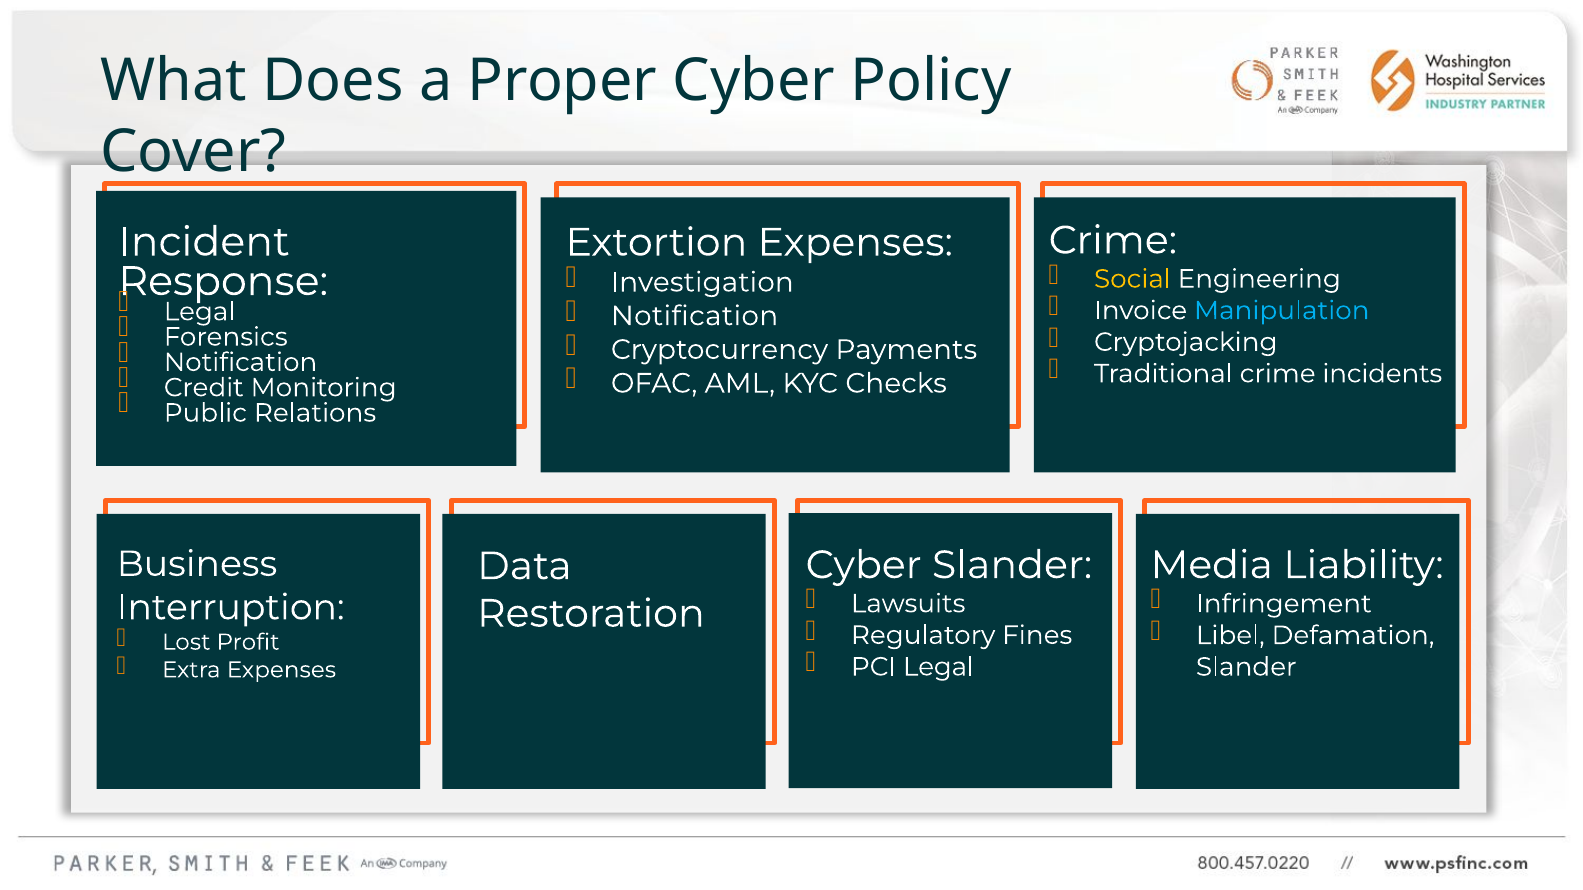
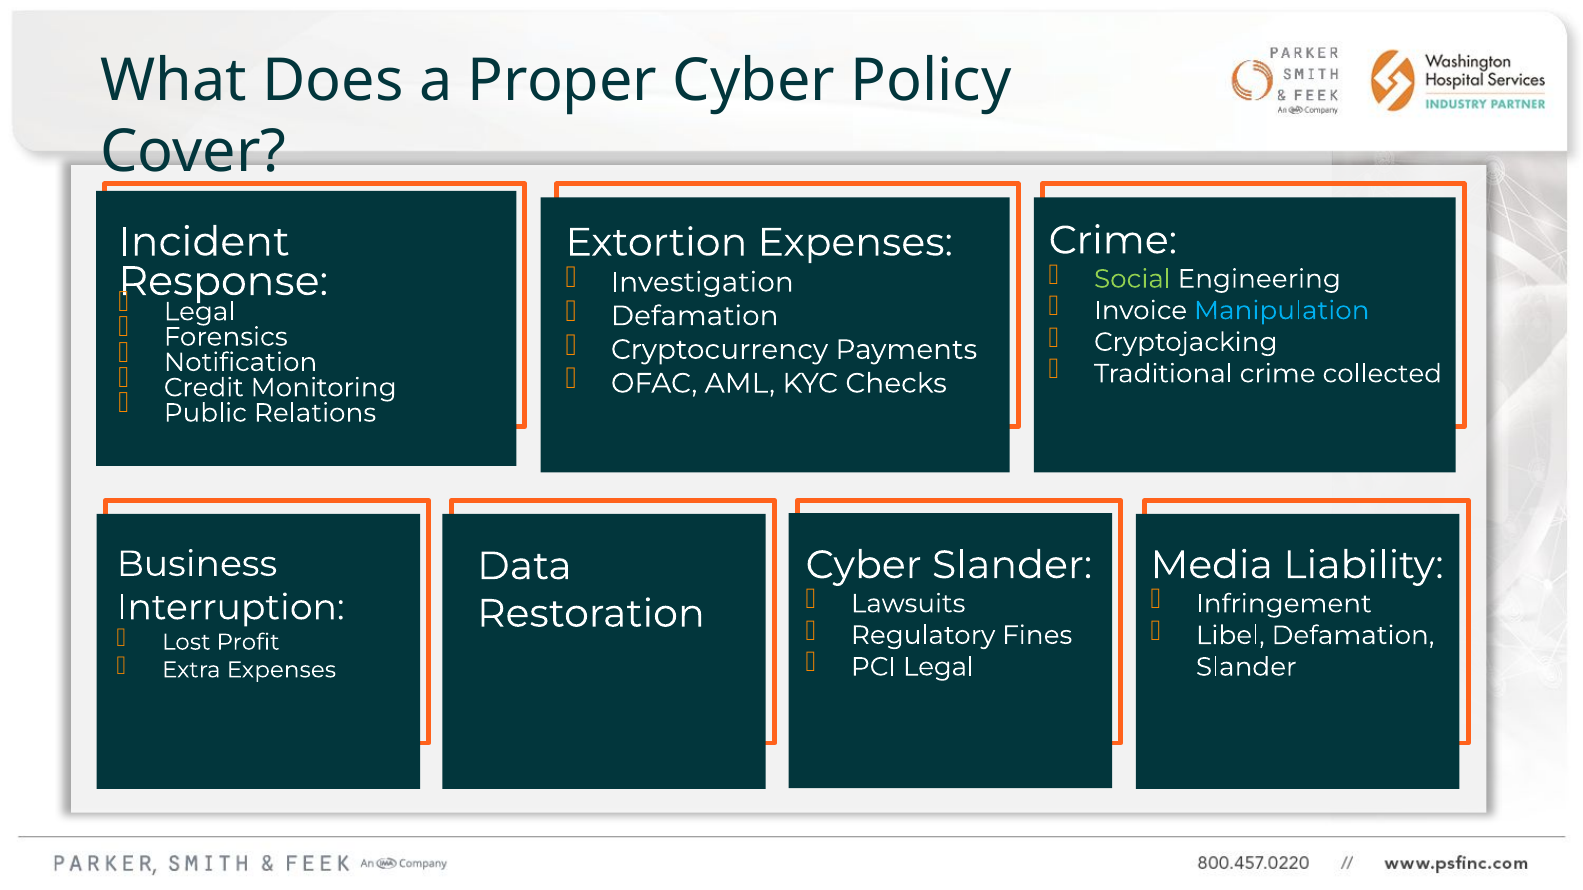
Social colour: yellow -> light green (1132, 279)
Notification: Notification -> Defamation (695, 316)
incidents: incidents -> collected (1382, 374)
